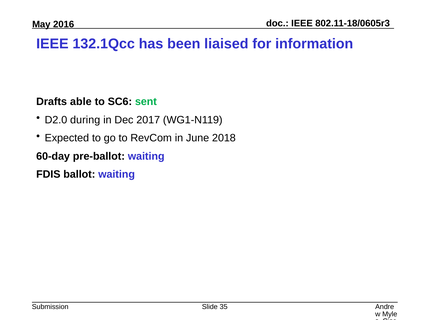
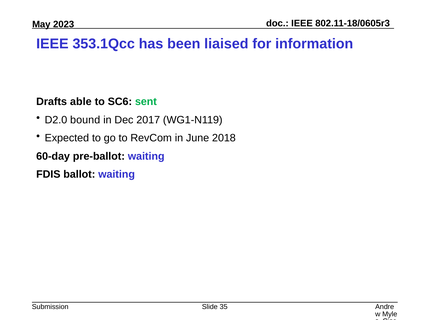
2016: 2016 -> 2023 (64, 24)
132.1Qcc: 132.1Qcc -> 353.1Qcc (104, 44)
during: during -> bound (85, 120)
